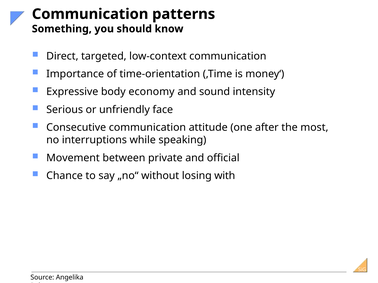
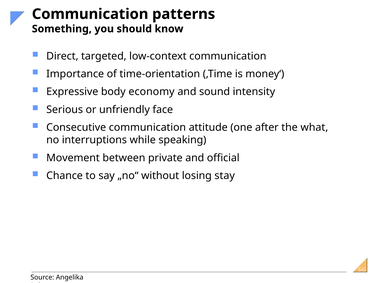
most: most -> what (314, 128)
with: with -> stay (225, 176)
